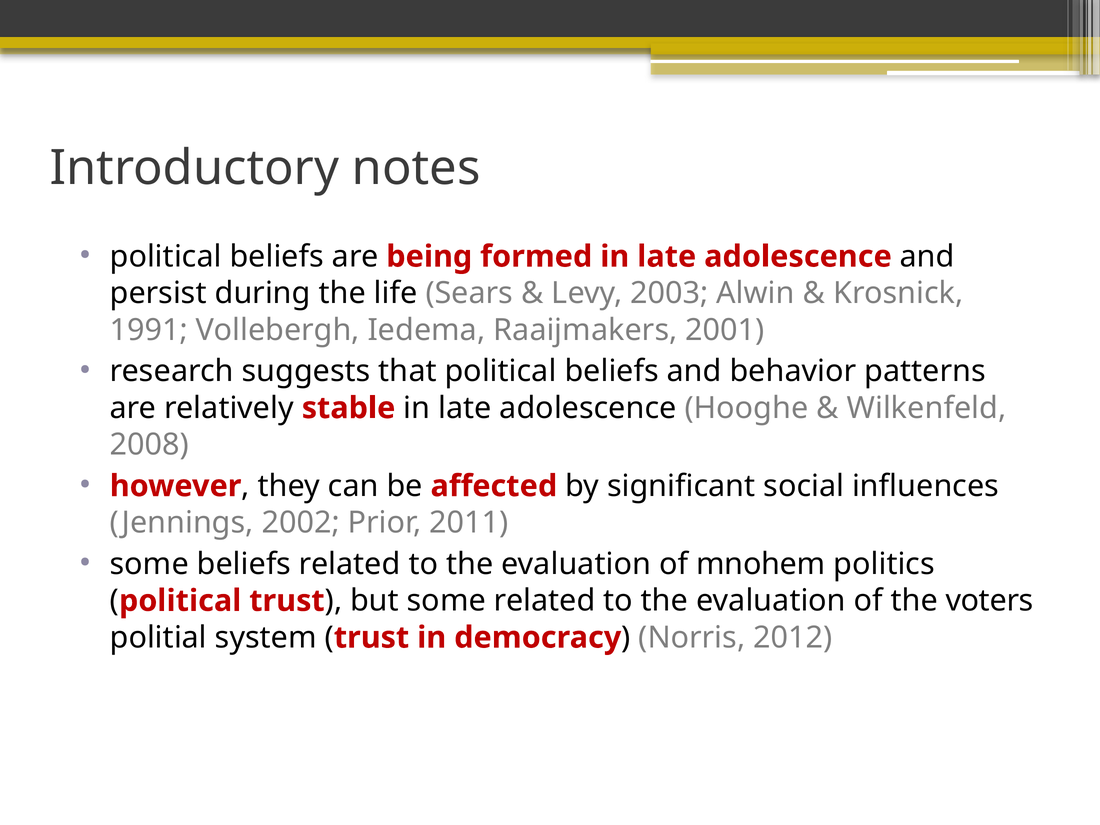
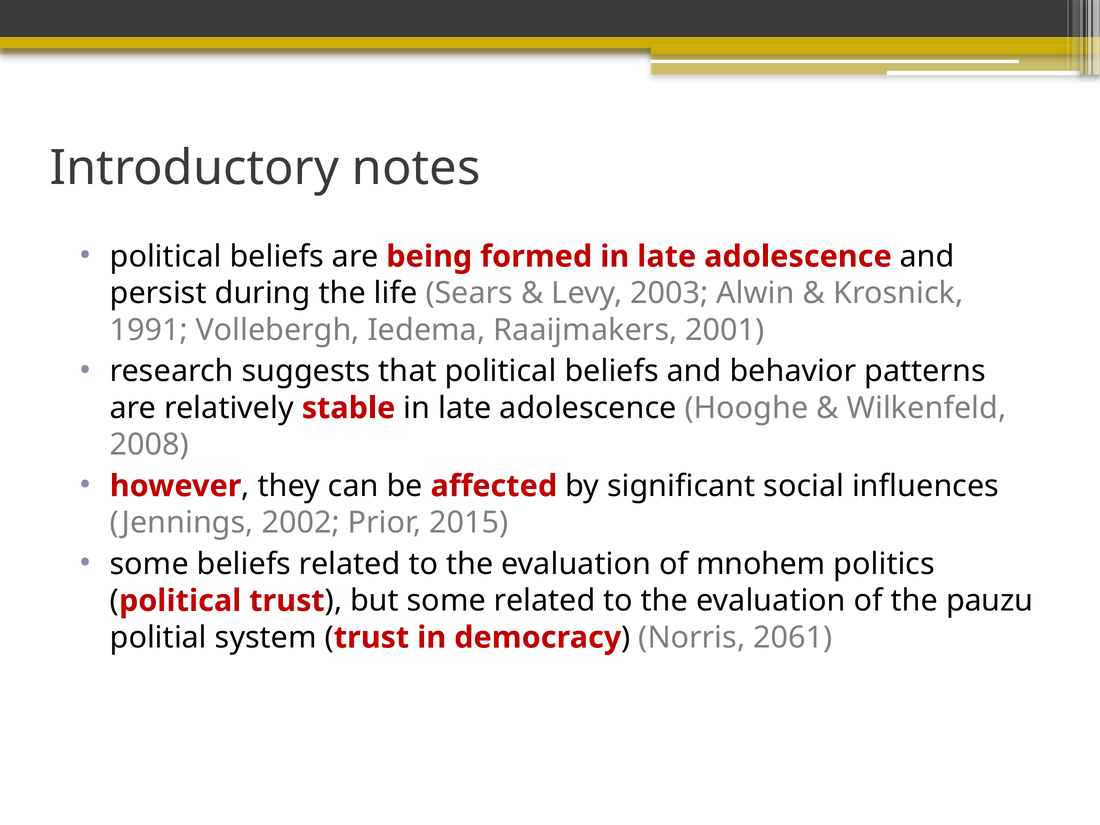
2011: 2011 -> 2015 (469, 523)
voters: voters -> pauzu (990, 601)
2012: 2012 -> 2061 (793, 638)
